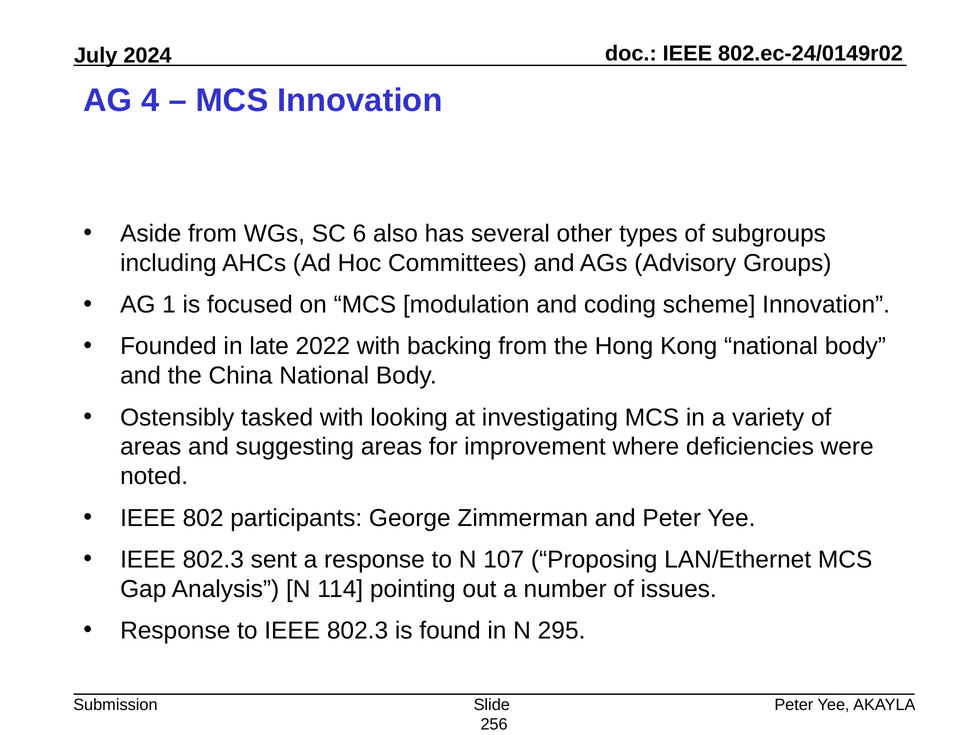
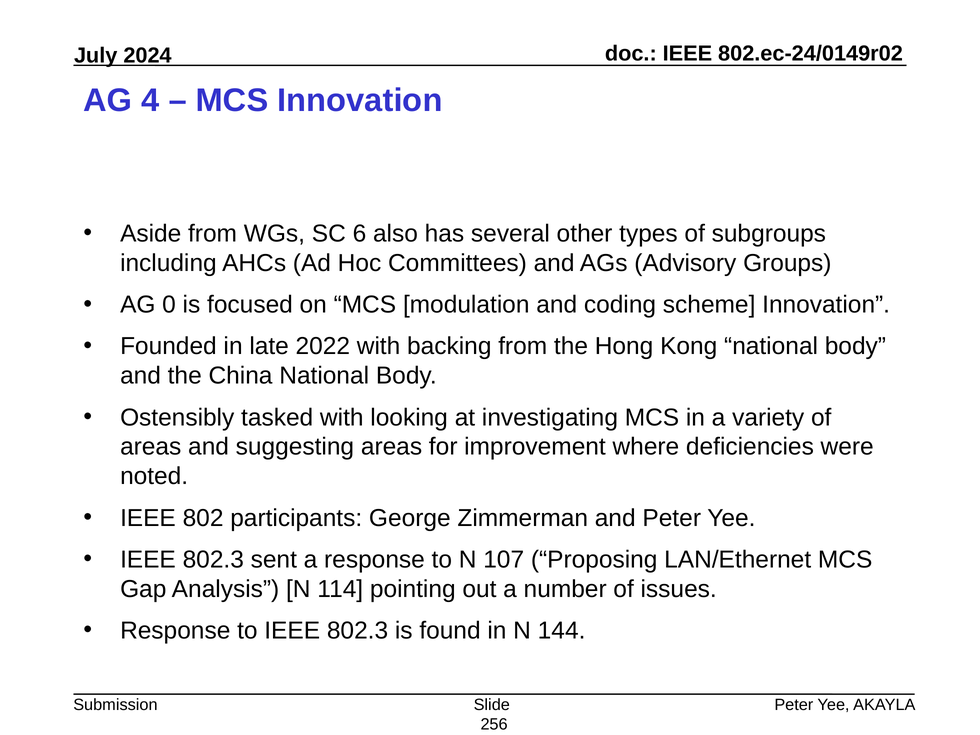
1: 1 -> 0 (169, 305)
295: 295 -> 144 (562, 631)
